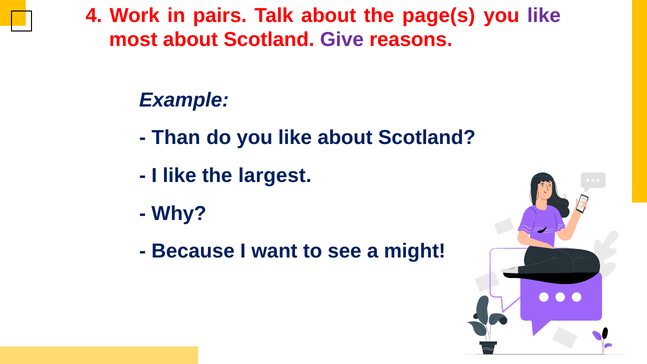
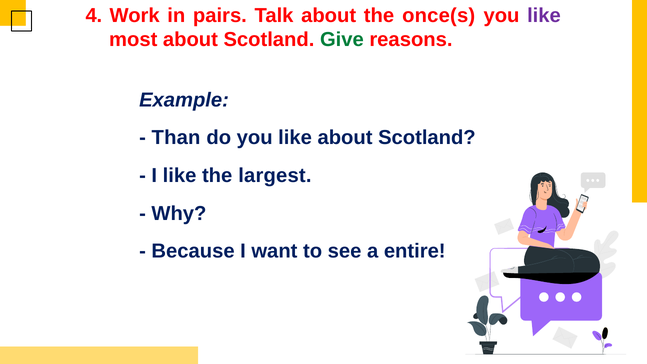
page(s: page(s -> once(s (439, 15)
Give colour: purple -> green (342, 40)
might: might -> entire (415, 251)
